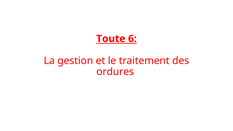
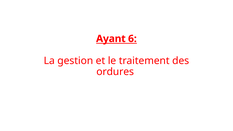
Toute: Toute -> Ayant (111, 39)
